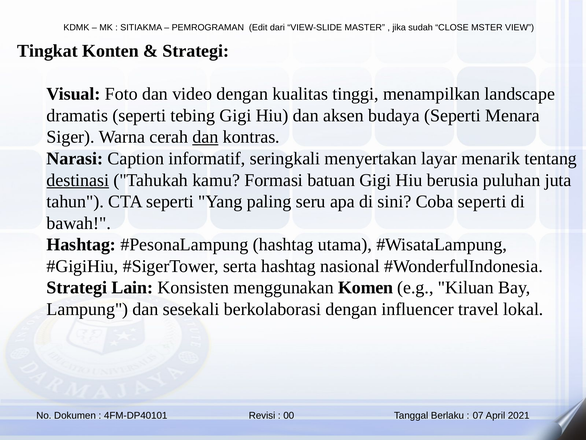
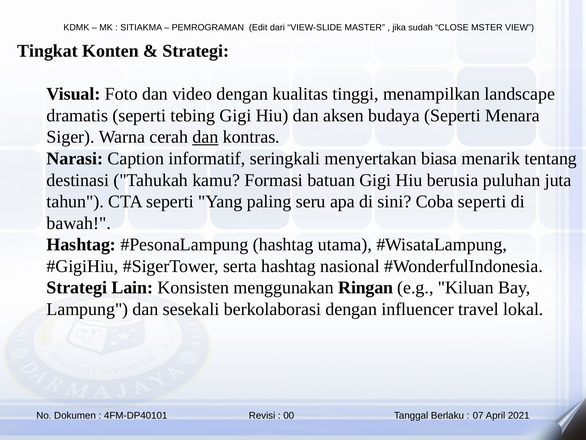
layar: layar -> biasa (439, 158)
destinasi underline: present -> none (78, 180)
Komen: Komen -> Ringan (366, 287)
